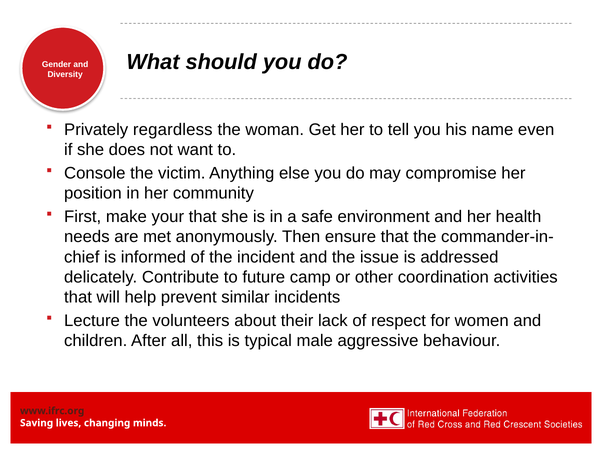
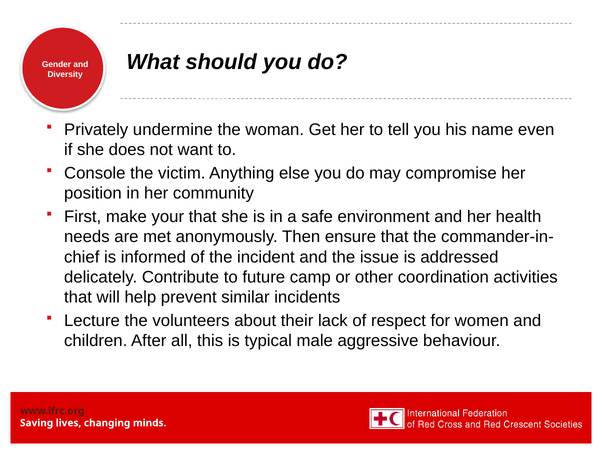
regardless: regardless -> undermine (173, 130)
